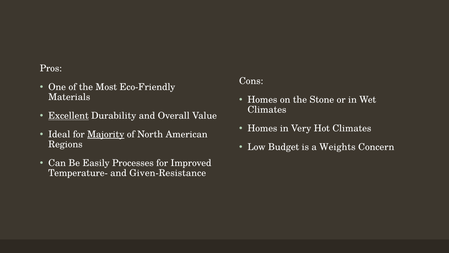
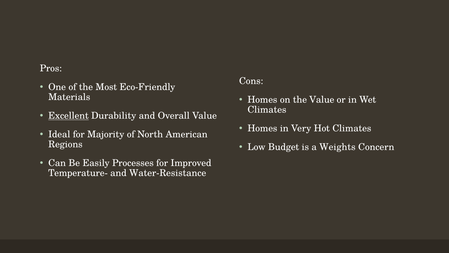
the Stone: Stone -> Value (322, 100)
Majority underline: present -> none (106, 134)
Given-Resistance: Given-Resistance -> Water-Resistance (168, 173)
